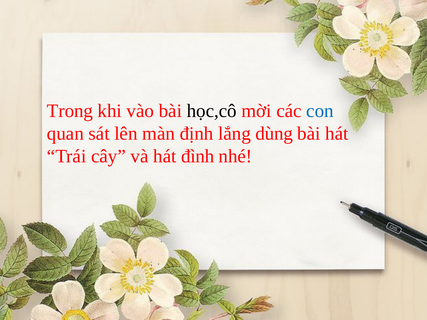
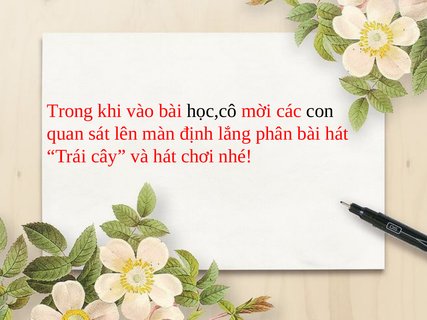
con colour: blue -> black (320, 111)
dùng: dùng -> phân (274, 134)
đình: đình -> chơi (198, 156)
